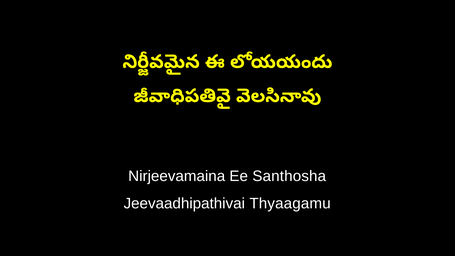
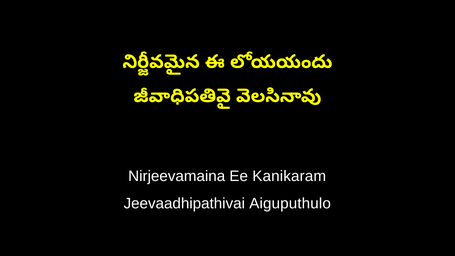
Santhosha: Santhosha -> Kanikaram (289, 176)
Thyaagamu: Thyaagamu -> Aiguputhulo (290, 204)
